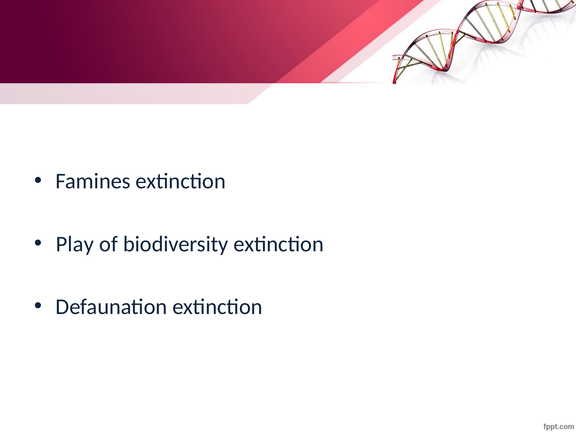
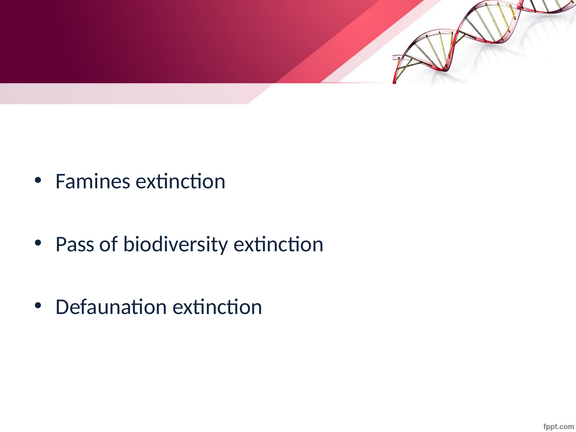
Play: Play -> Pass (75, 244)
